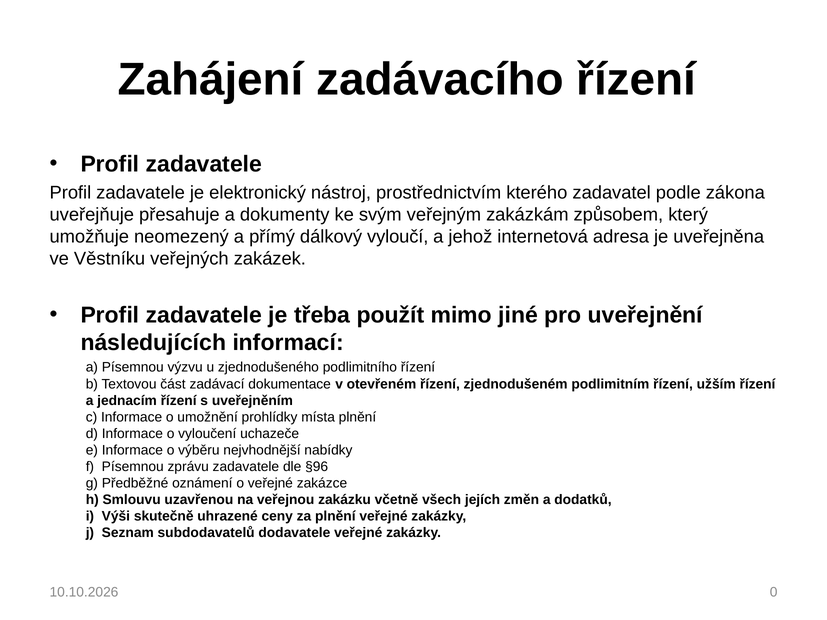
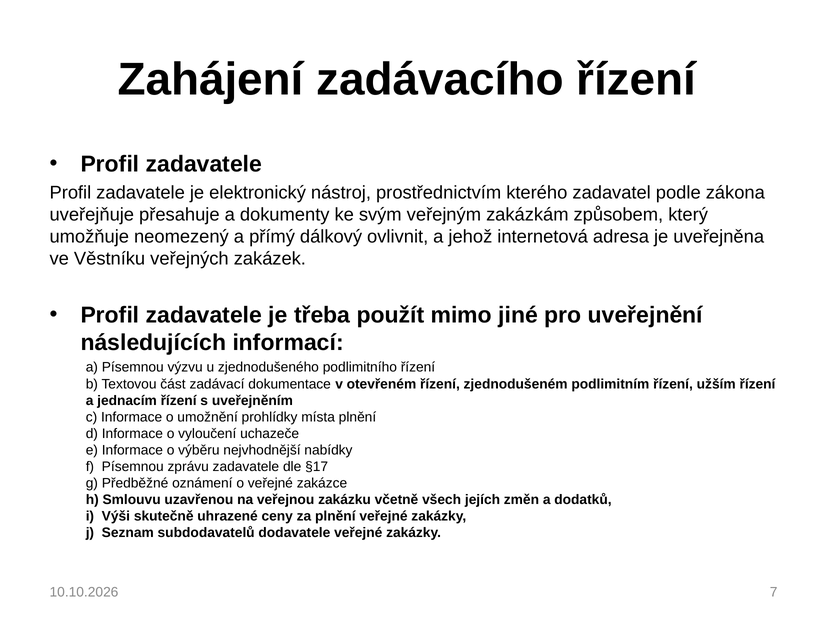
vyloučí: vyloučí -> ovlivnit (398, 237)
§96: §96 -> §17 (317, 467)
0: 0 -> 7 (774, 592)
